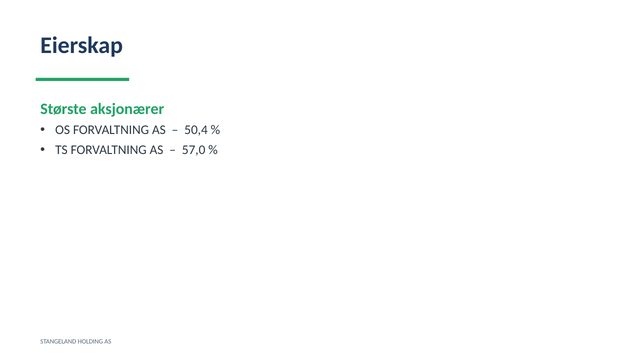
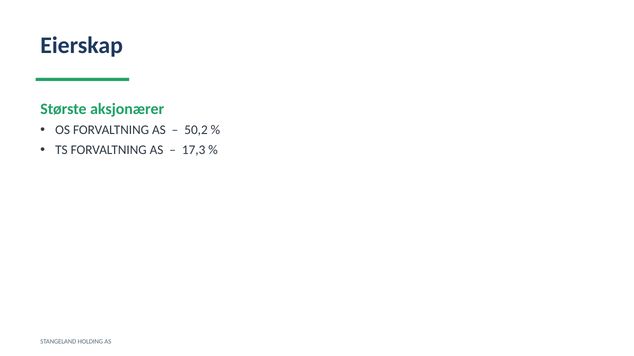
50,4: 50,4 -> 50,2 (196, 130)
57,0: 57,0 -> 17,3 (194, 150)
